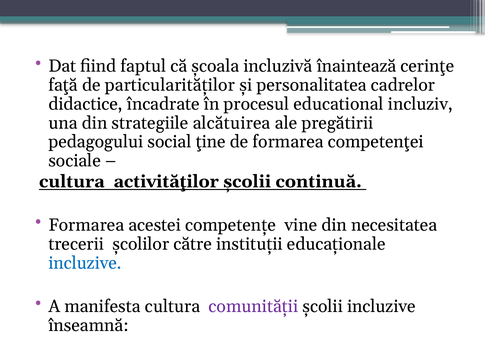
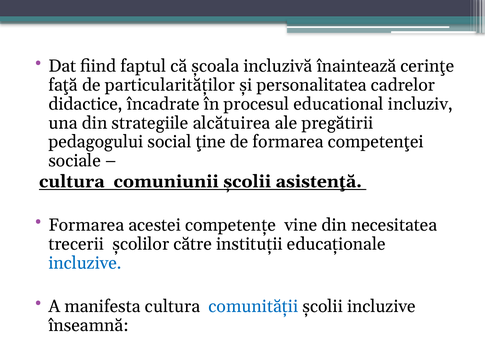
activităţilor: activităţilor -> comuniunii (166, 181)
continuă: continuă -> asistenţă (319, 181)
comunităţii colour: purple -> blue (253, 306)
